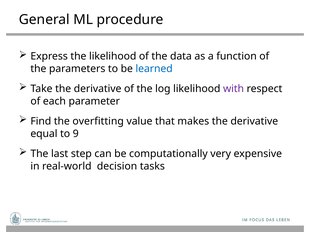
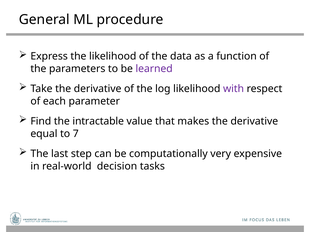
learned colour: blue -> purple (154, 69)
overfitting: overfitting -> intractable (98, 122)
9: 9 -> 7 (76, 134)
